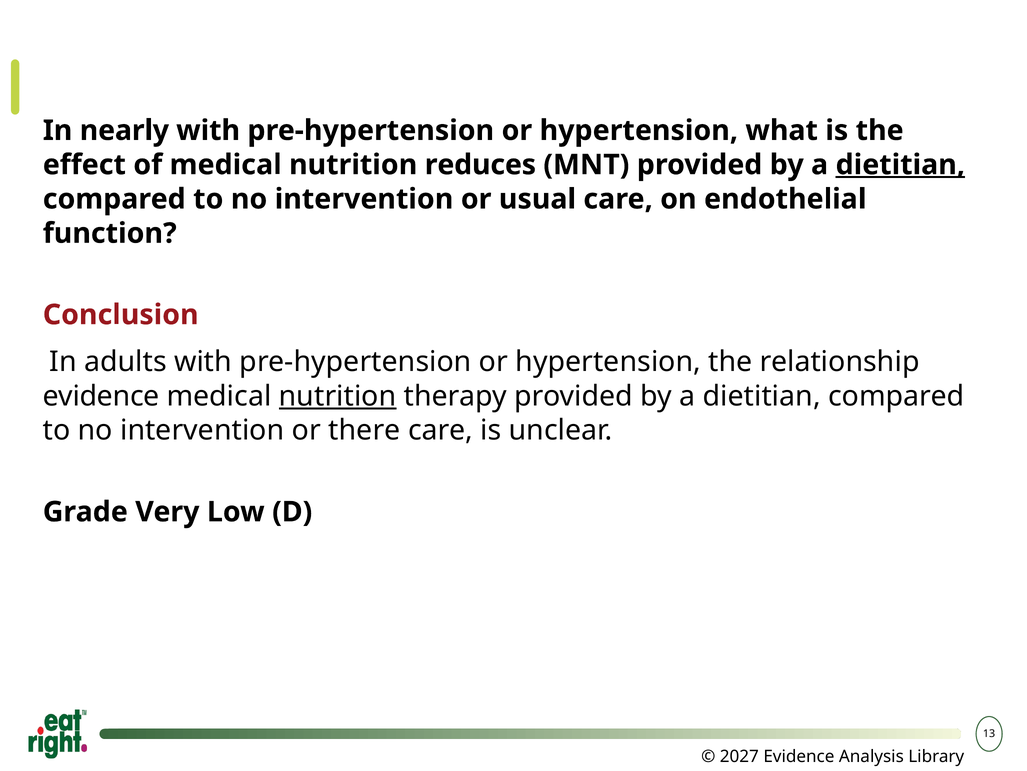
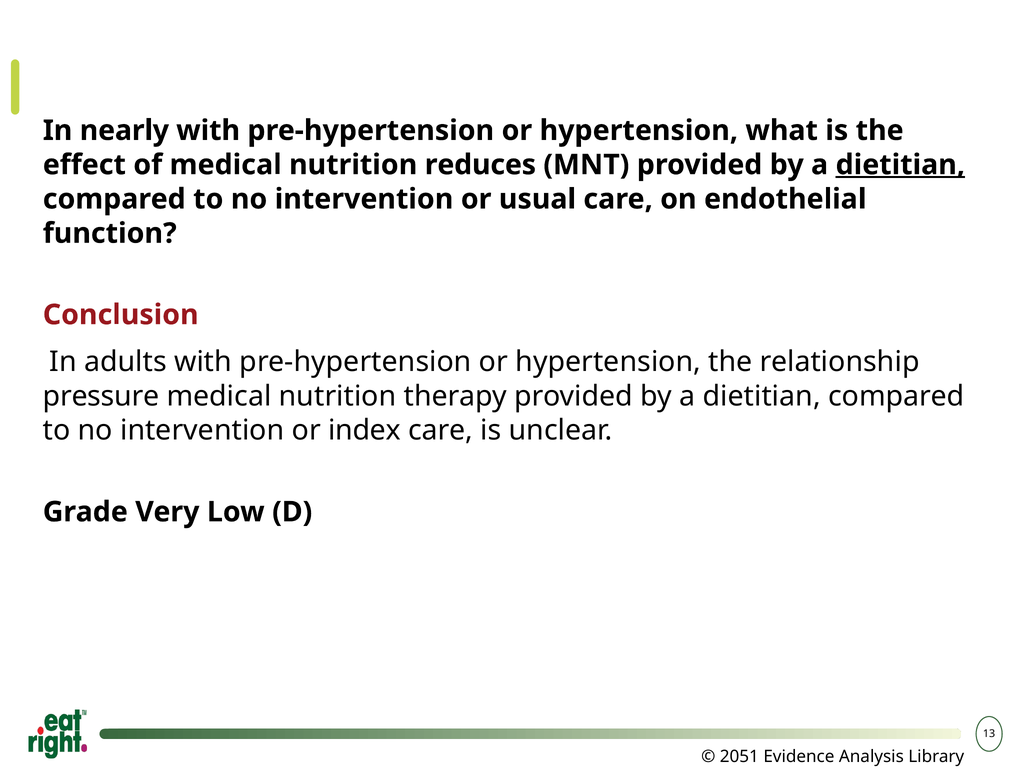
evidence: evidence -> pressure (101, 396)
nutrition underline: present -> none (338, 396)
there: there -> index (365, 430)
2027: 2027 -> 2051 (739, 756)
